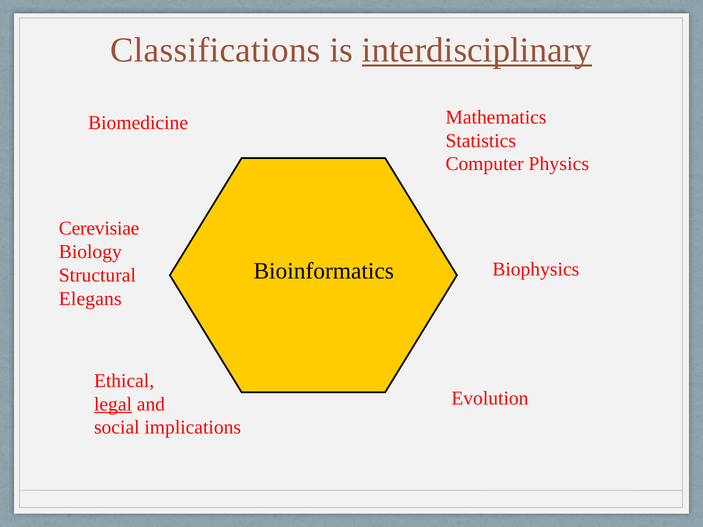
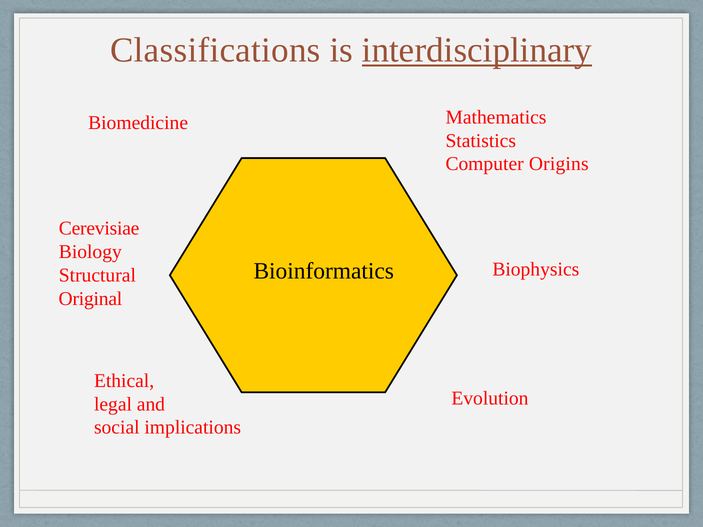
Physics: Physics -> Origins (559, 164)
Elegans: Elegans -> Original (90, 299)
legal underline: present -> none (113, 404)
